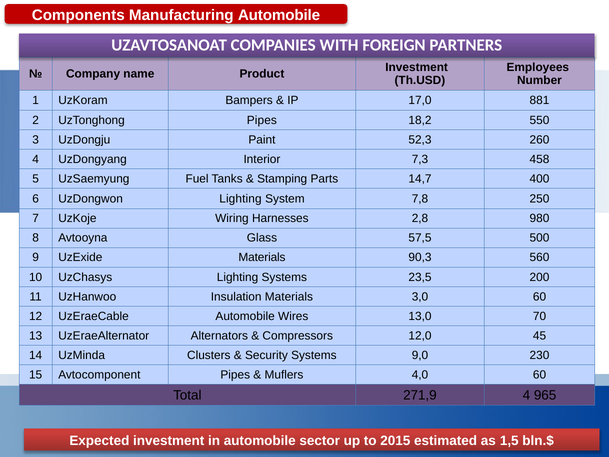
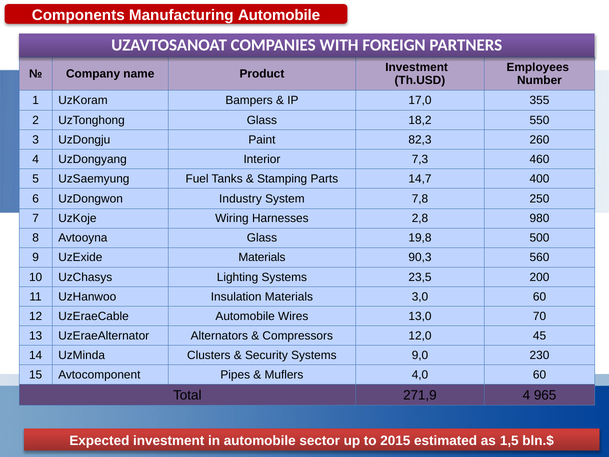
881: 881 -> 355 (539, 100)
UzTonghong Pipes: Pipes -> Glass (262, 120)
52,3: 52,3 -> 82,3 (420, 140)
458: 458 -> 460 (539, 159)
UzDongwon Lighting: Lighting -> Industry (240, 199)
57,5: 57,5 -> 19,8 (420, 238)
